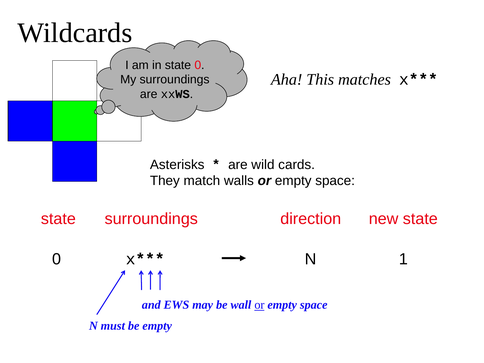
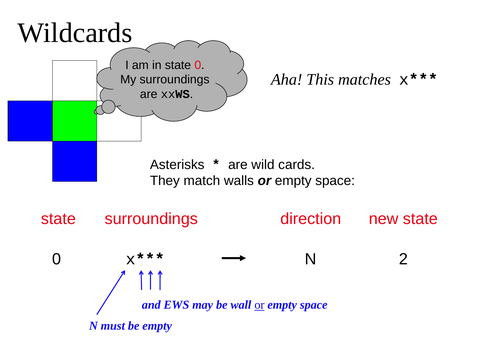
1: 1 -> 2 (403, 259)
